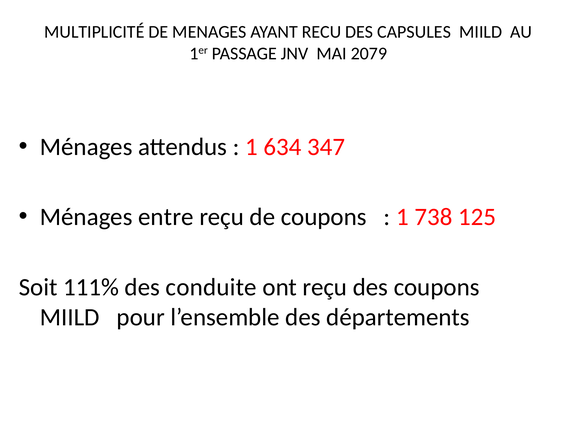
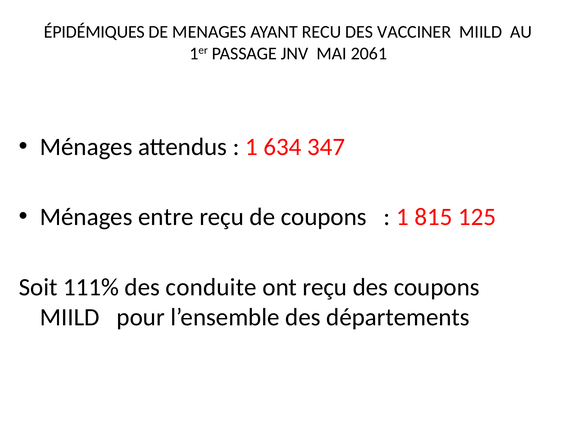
MULTIPLICITÉ: MULTIPLICITÉ -> ÉPIDÉMIQUES (94, 32)
CAPSULES: CAPSULES -> VACCINER (414, 32)
2079: 2079 -> 2061 (369, 53)
738: 738 -> 815 (434, 217)
